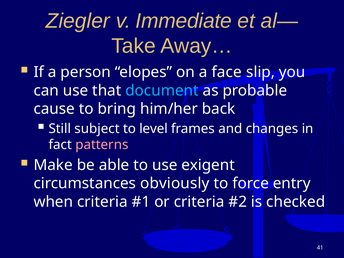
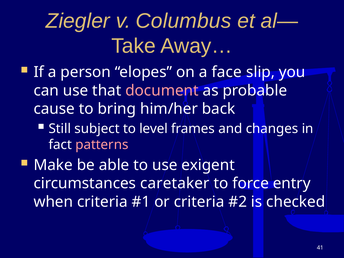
Immediate: Immediate -> Columbus (183, 21)
document colour: light blue -> pink (162, 91)
obviously: obviously -> caretaker (175, 183)
